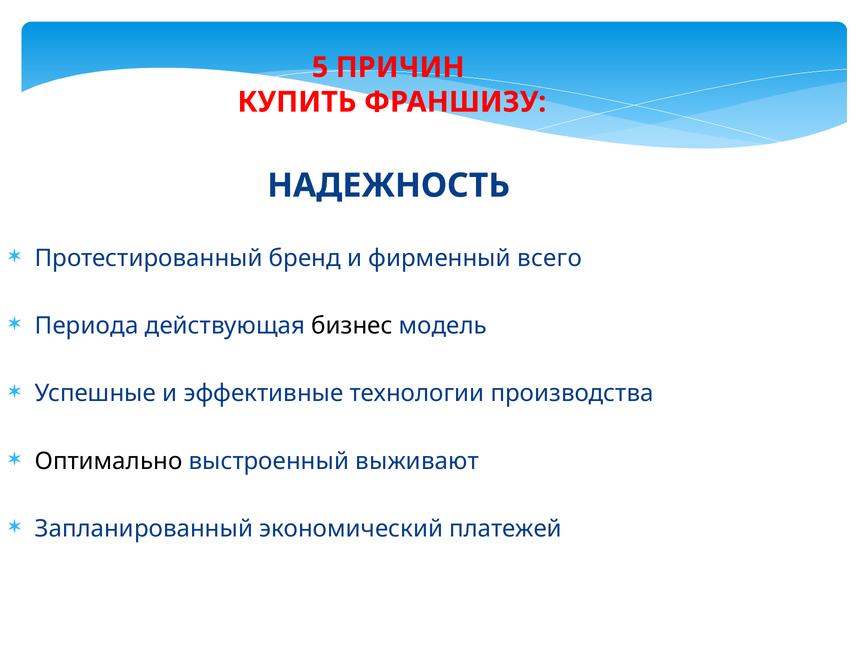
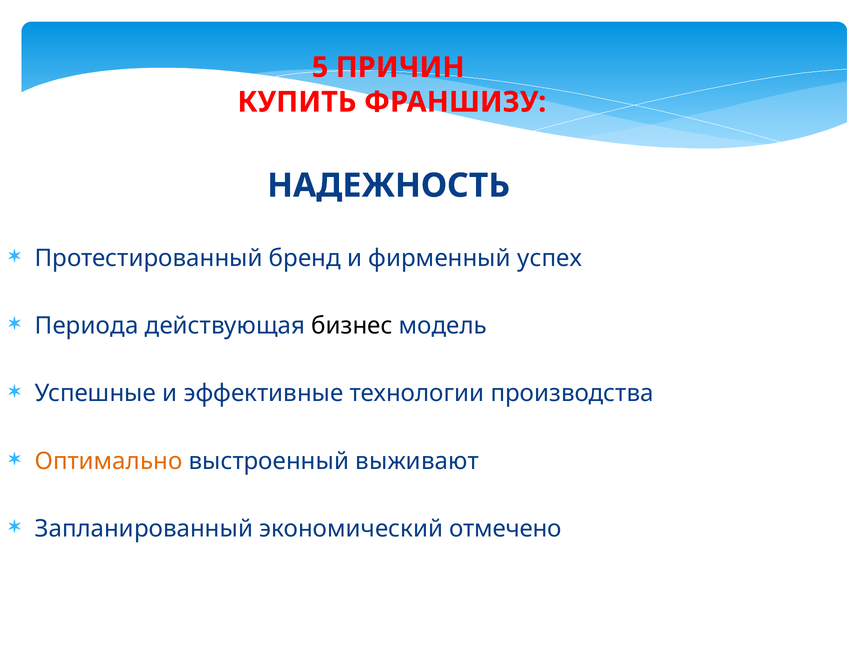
всего: всего -> успех (550, 258)
Оптимально colour: black -> orange (109, 461)
платежей: платежей -> отмечено (506, 529)
